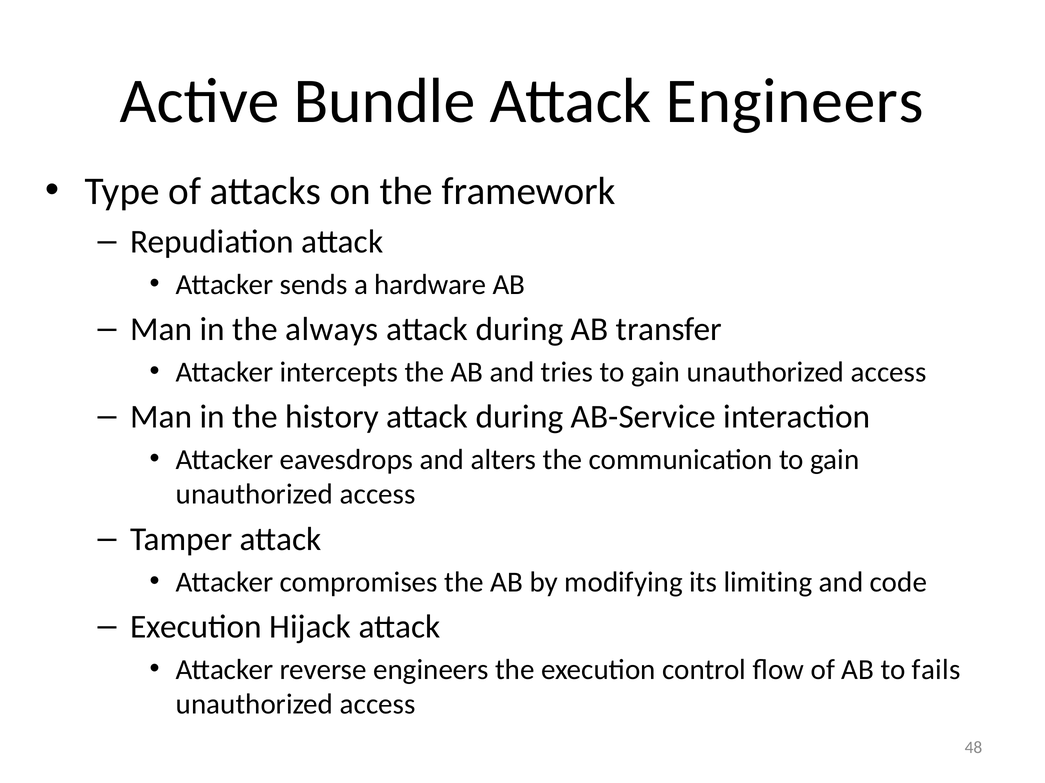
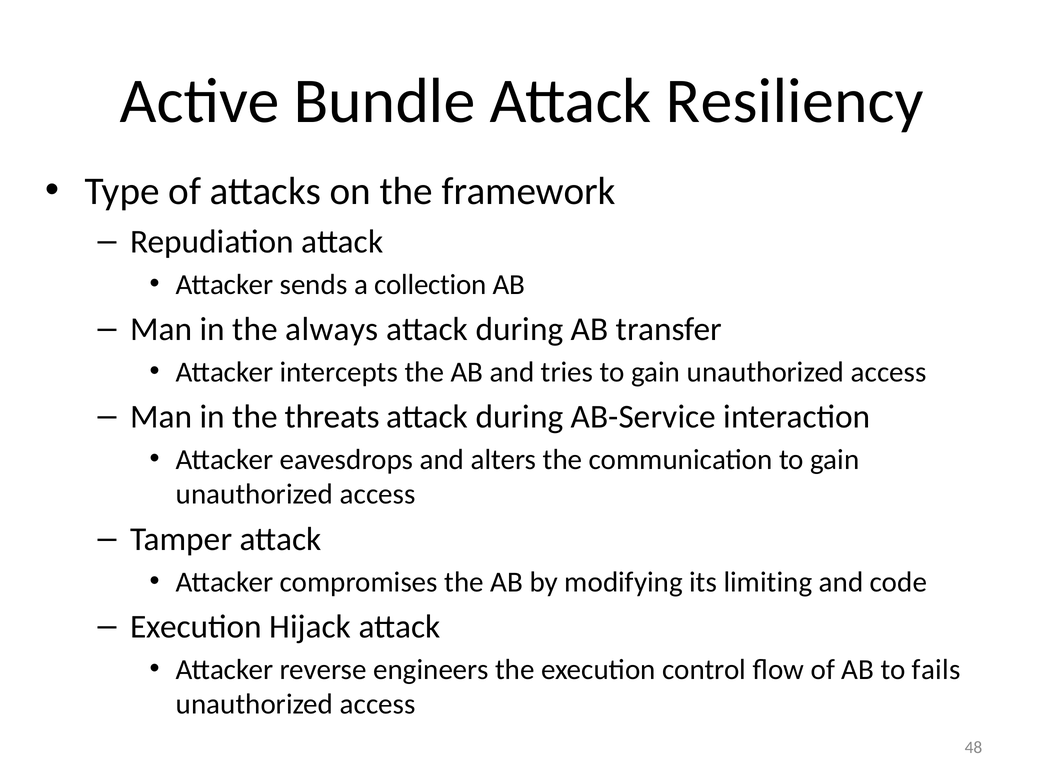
Attack Engineers: Engineers -> Resiliency (795, 101)
hardware: hardware -> collection (430, 285)
history: history -> threats (332, 417)
